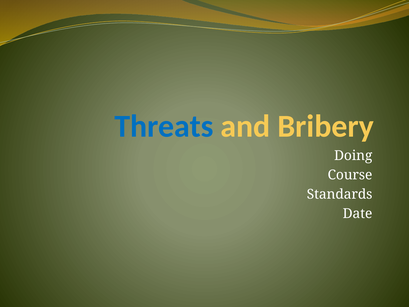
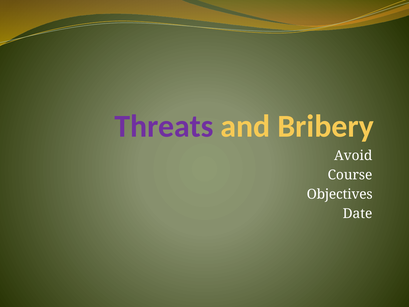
Threats colour: blue -> purple (164, 126)
Doing: Doing -> Avoid (353, 156)
Standards: Standards -> Objectives (340, 194)
